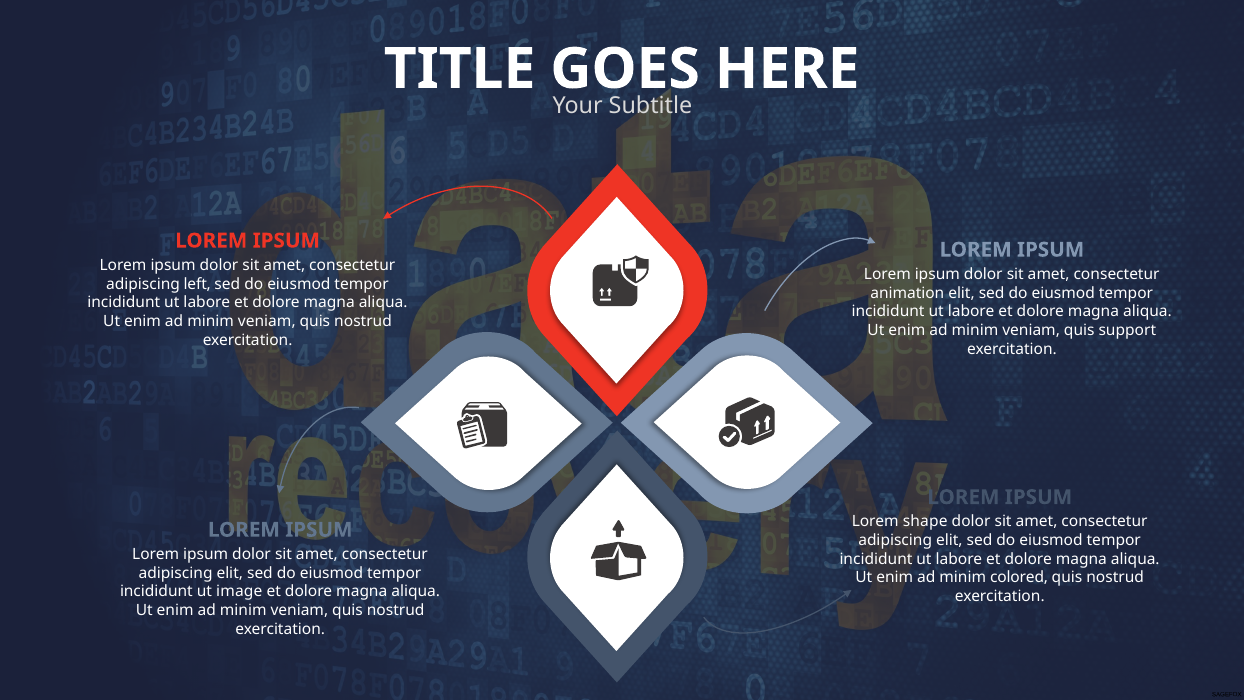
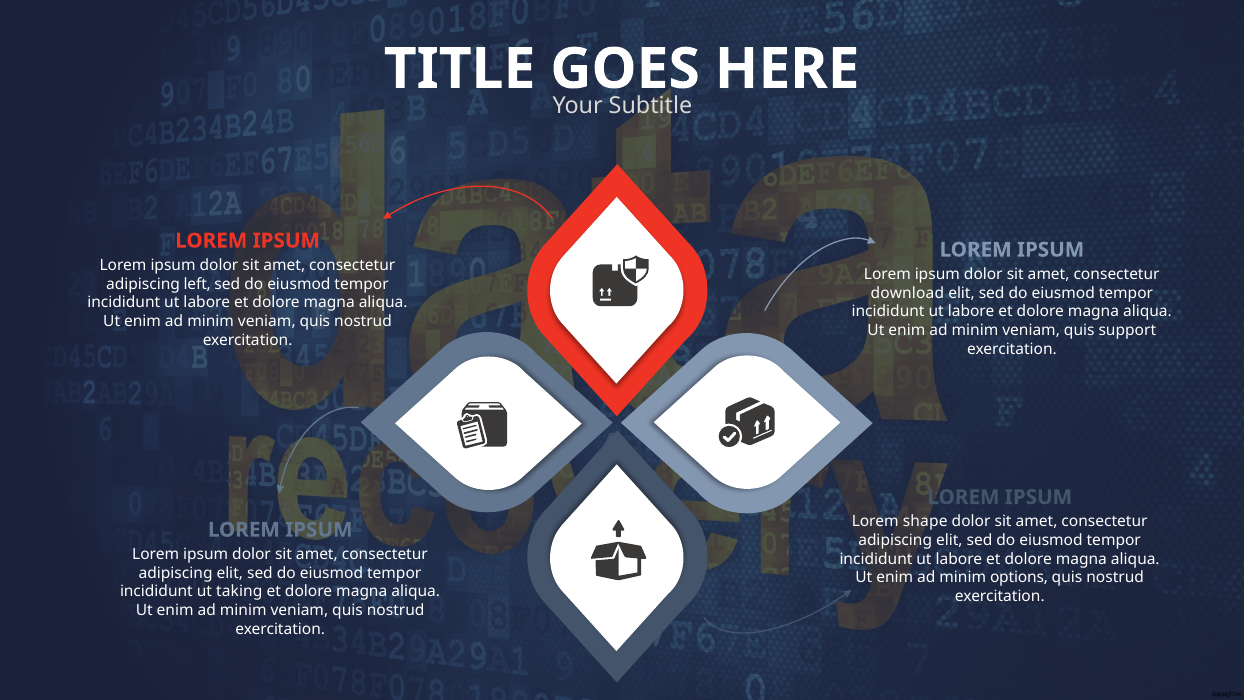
animation: animation -> download (907, 293)
colored: colored -> options (1019, 578)
image: image -> taking (239, 592)
